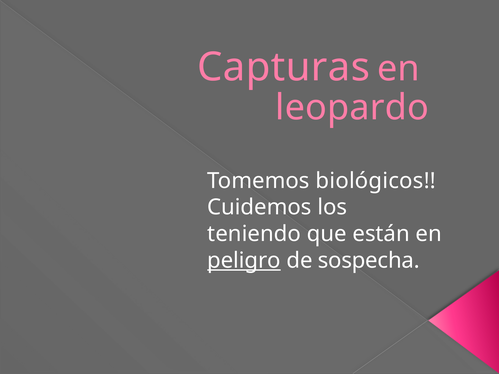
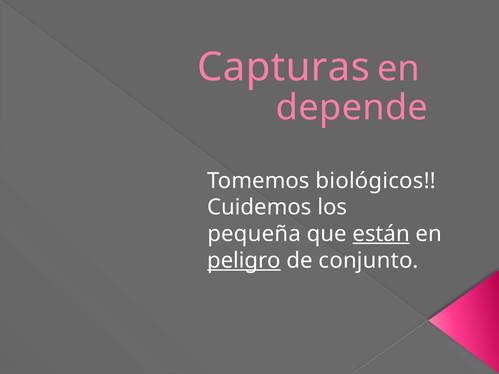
leopardo: leopardo -> depende (352, 108)
teniendo: teniendo -> pequeña (254, 234)
están underline: none -> present (381, 234)
sospecha: sospecha -> conjunto (369, 261)
